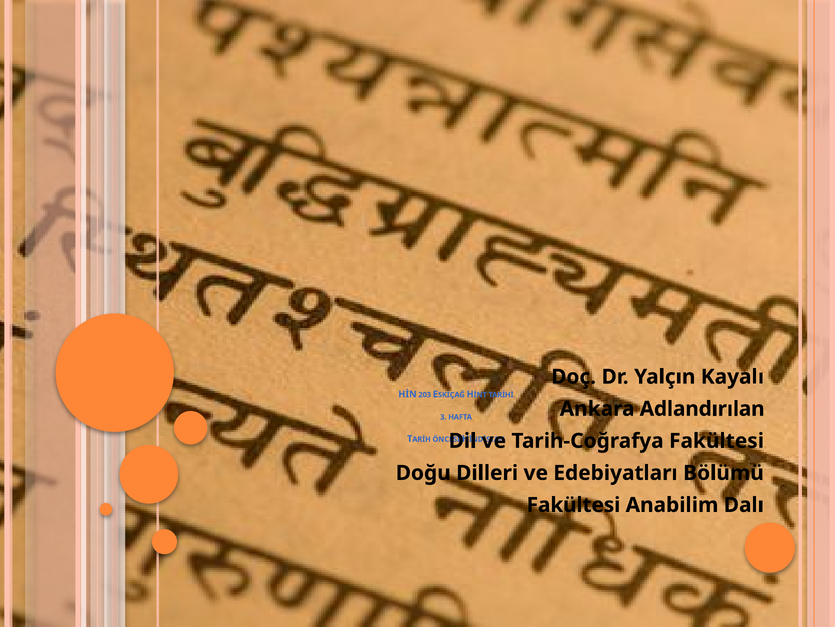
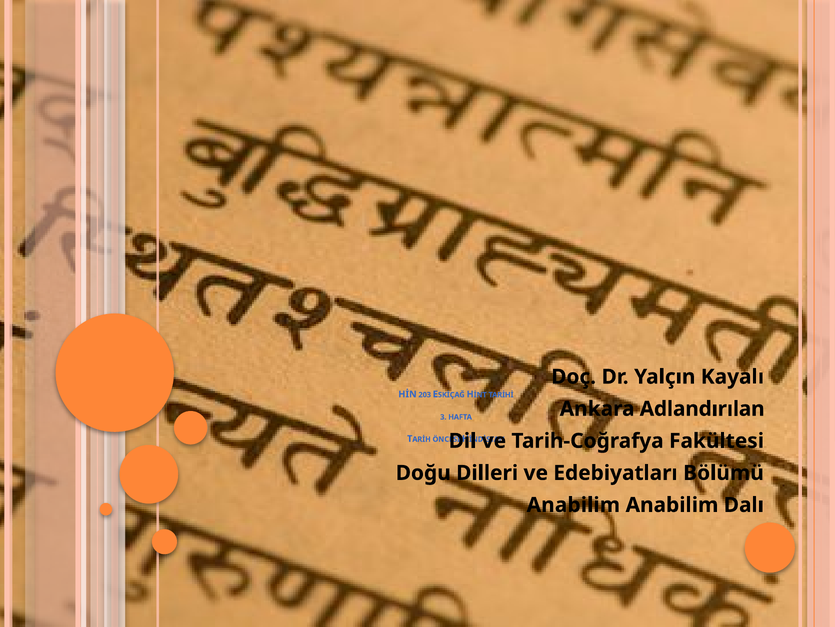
Fakültesi: Fakültesi -> Anabilim (573, 504)
